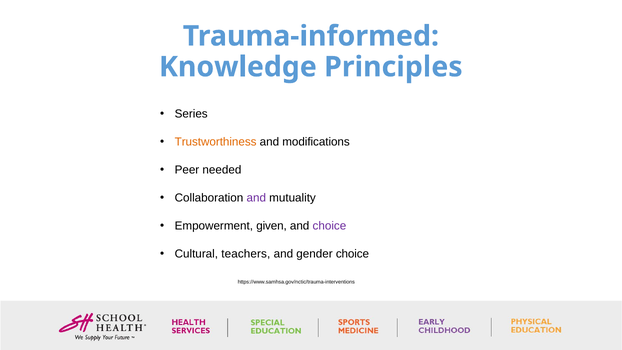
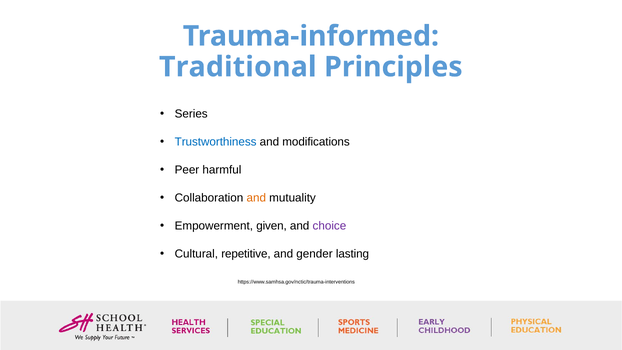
Knowledge: Knowledge -> Traditional (238, 67)
Trustworthiness colour: orange -> blue (216, 142)
needed: needed -> harmful (222, 170)
and colour: purple -> orange (256, 198)
teachers: teachers -> repetitive (246, 254)
gender choice: choice -> lasting (352, 254)
